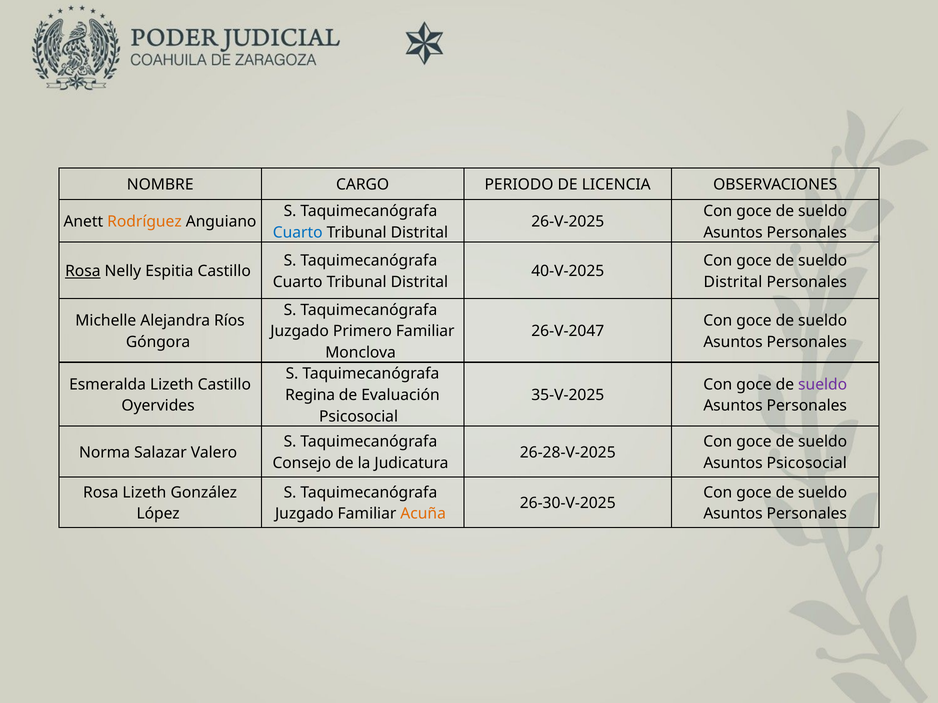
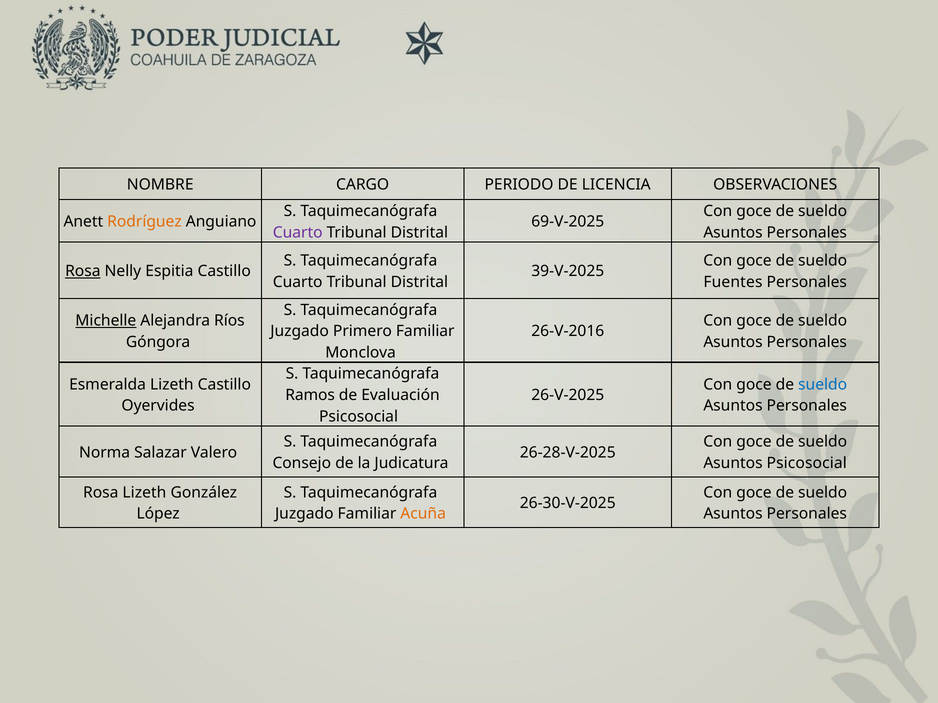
26-V-2025: 26-V-2025 -> 69-V-2025 (568, 222)
Cuarto colour: blue -> purple (298, 233)
40-V-2025: 40-V-2025 -> 39-V-2025 (568, 271)
Distrital: Distrital -> Fuentes (733, 282)
Michelle underline: none -> present (106, 321)
26-V-2047: 26-V-2047 -> 26-V-2016 (568, 332)
sueldo colour: purple -> blue (823, 385)
Regina: Regina -> Ramos (310, 395)
35-V-2025: 35-V-2025 -> 26-V-2025 (568, 395)
